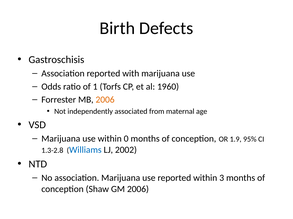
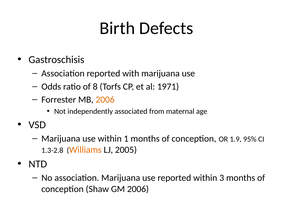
1: 1 -> 8 (95, 87)
1960: 1960 -> 1971 (168, 87)
0: 0 -> 1 (126, 139)
Williams colour: blue -> orange (85, 150)
2002: 2002 -> 2005 (126, 150)
